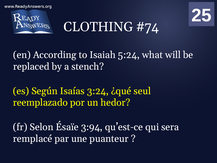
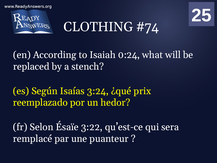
5:24: 5:24 -> 0:24 (129, 55)
seul: seul -> prix (142, 91)
3:94: 3:94 -> 3:22 (92, 127)
